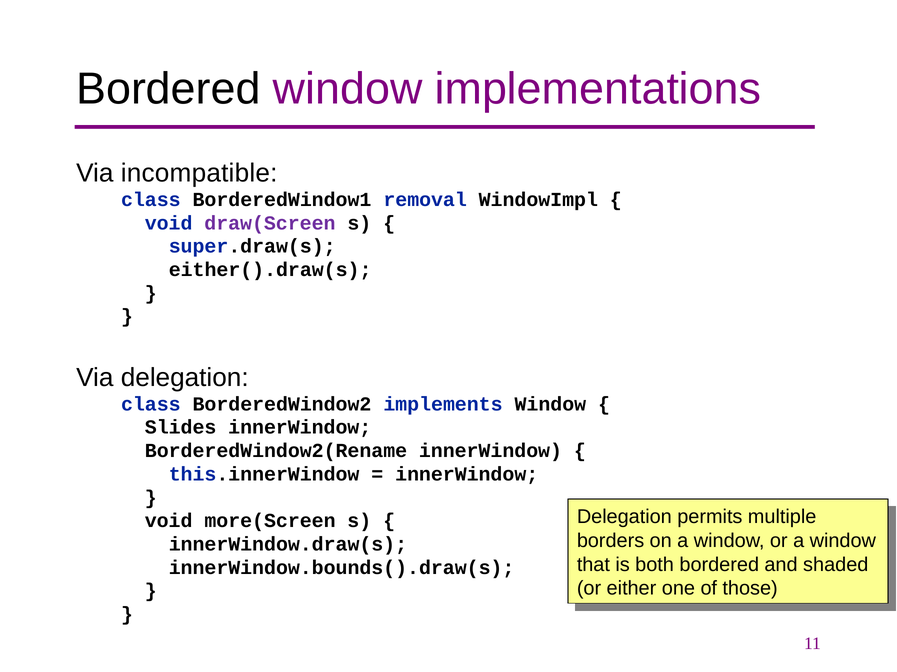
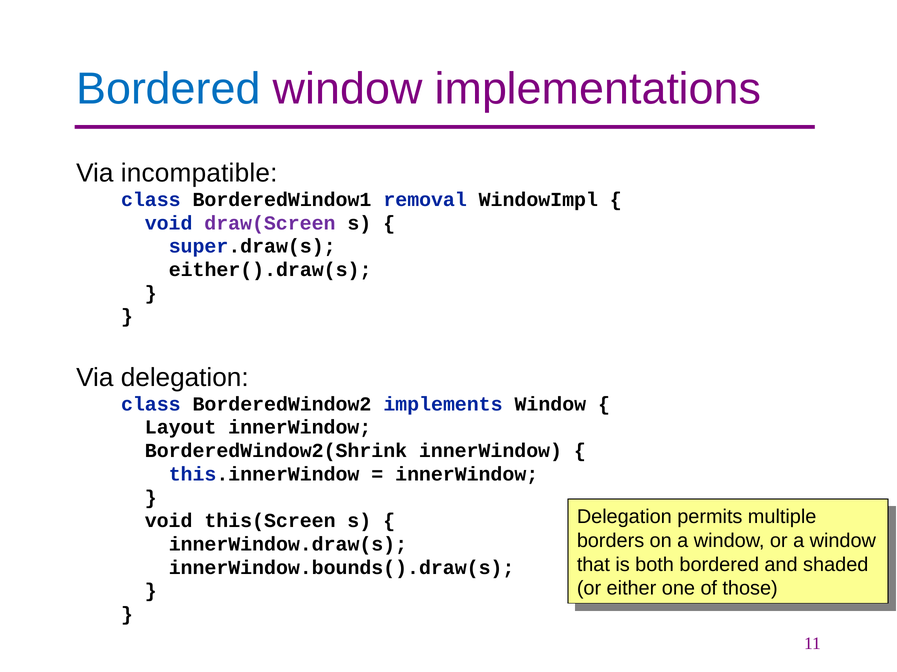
Bordered colour: black -> blue (168, 89)
Slides: Slides -> Layout (181, 428)
BorderedWindow2(Rename: BorderedWindow2(Rename -> BorderedWindow2(Shrink (276, 451)
more(Screen: more(Screen -> this(Screen (270, 521)
